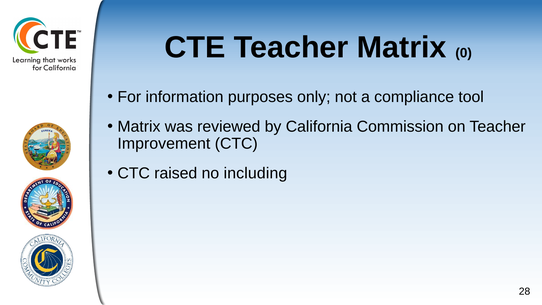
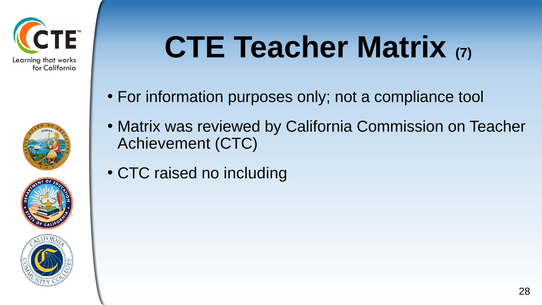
0: 0 -> 7 (464, 53)
Improvement: Improvement -> Achievement (164, 144)
